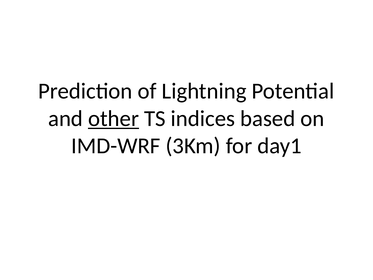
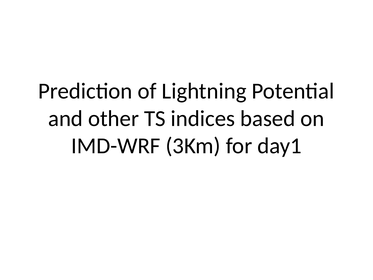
other underline: present -> none (114, 118)
